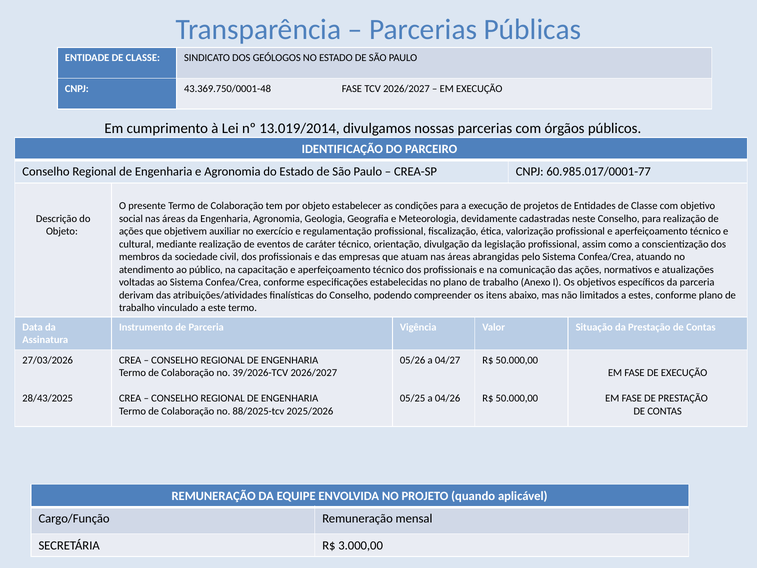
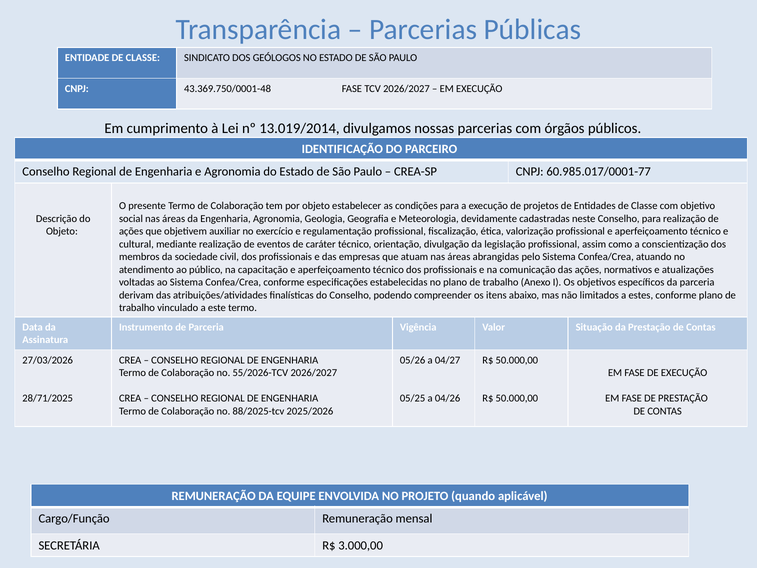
39/2026-TCV: 39/2026-TCV -> 55/2026-TCV (260, 373)
28/43/2025: 28/43/2025 -> 28/71/2025 (48, 398)
